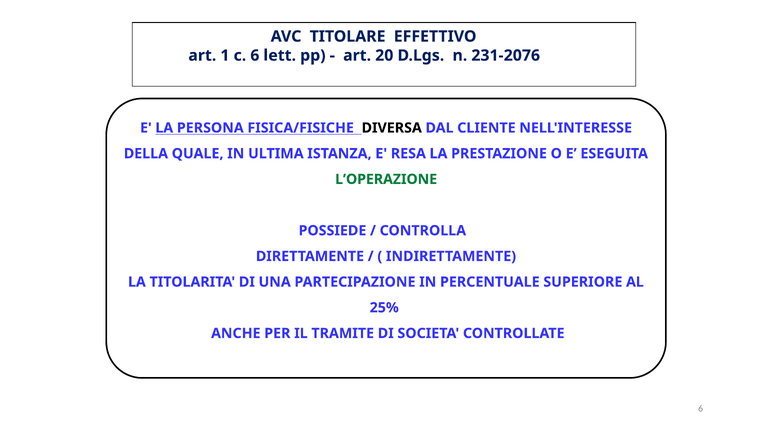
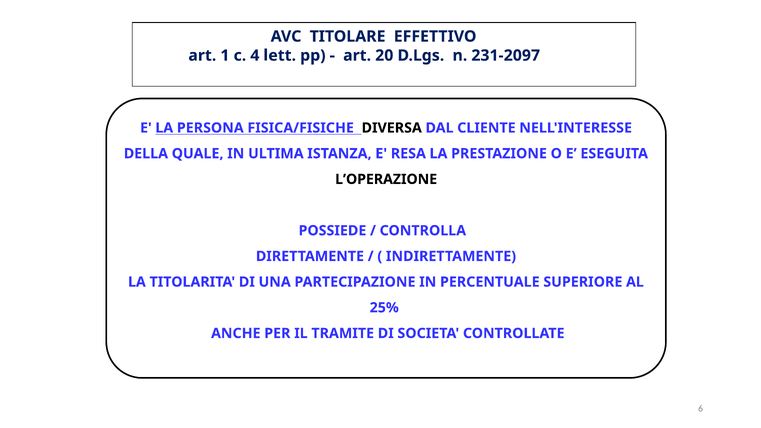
c 6: 6 -> 4 (255, 55)
231-2076: 231-2076 -> 231-2097 (506, 55)
L’OPERAZIONE colour: green -> black (386, 179)
